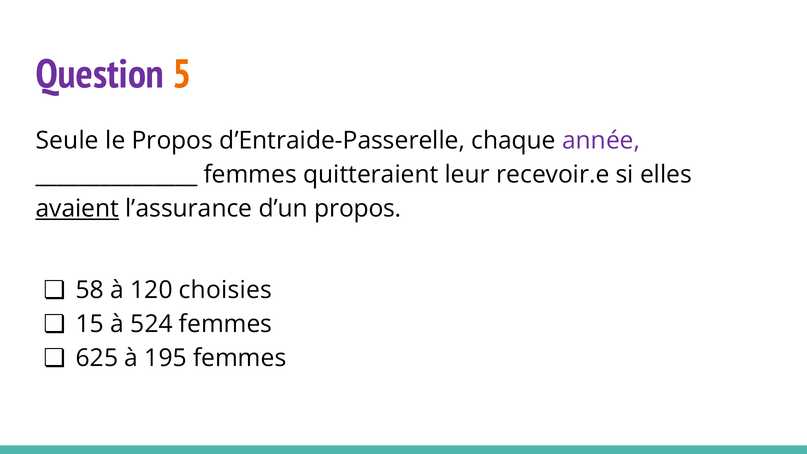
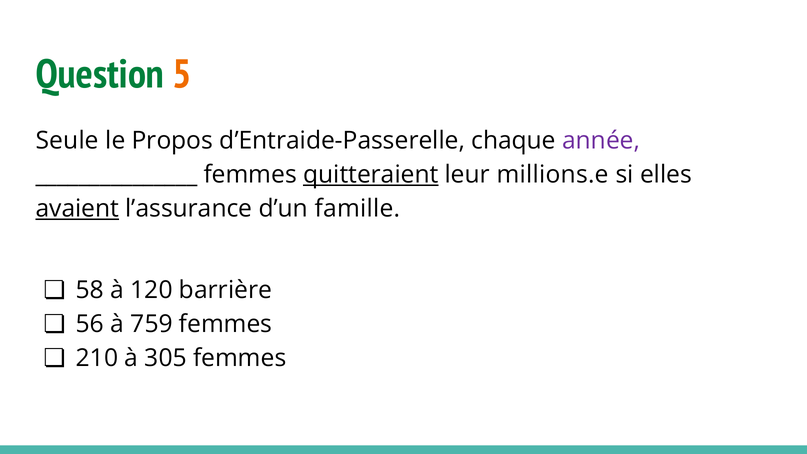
Question colour: purple -> green (100, 74)
quitteraient underline: none -> present (371, 175)
recevoir.e: recevoir.e -> millions.e (553, 175)
d’un propos: propos -> famille (358, 209)
choisies: choisies -> barrière (226, 290)
15: 15 -> 56 (90, 324)
524: 524 -> 759 (152, 324)
625: 625 -> 210 (97, 358)
195: 195 -> 305 (166, 358)
